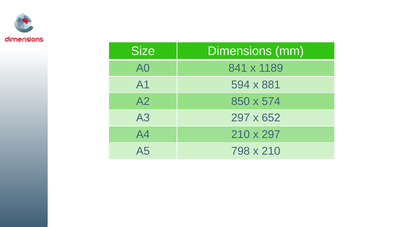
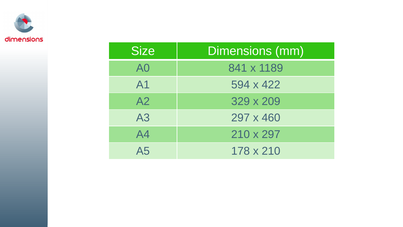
881: 881 -> 422 (271, 85)
850: 850 -> 329 (241, 101)
574: 574 -> 209 (271, 101)
652: 652 -> 460 (271, 118)
798: 798 -> 178 (241, 151)
